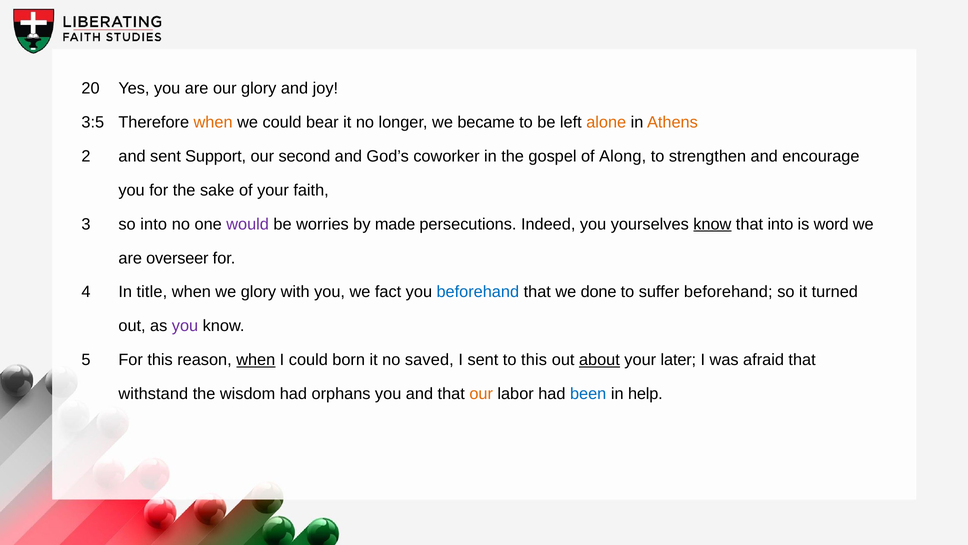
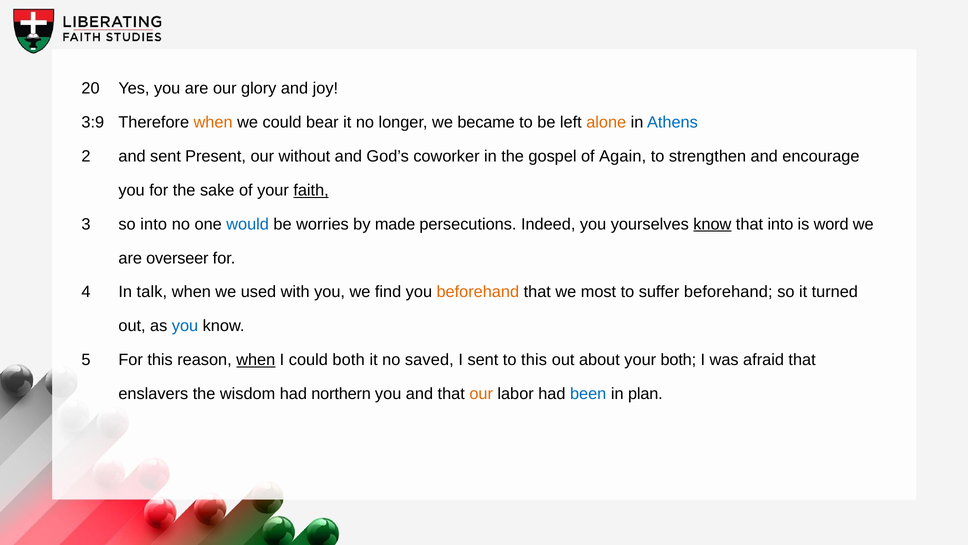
3:5: 3:5 -> 3:9 (93, 122)
Athens colour: orange -> blue (672, 122)
Support: Support -> Present (216, 156)
second: second -> without (304, 156)
Along: Along -> Again (623, 156)
faith underline: none -> present (311, 190)
would colour: purple -> blue (248, 224)
title: title -> talk (152, 292)
we glory: glory -> used (258, 292)
fact: fact -> find (388, 292)
beforehand colour: blue -> orange (478, 292)
done: done -> most (598, 292)
you colour: purple -> blue (185, 326)
could born: born -> both (349, 360)
about underline: present -> none (599, 360)
your later: later -> both (678, 360)
withstand: withstand -> enslavers (153, 394)
orphans: orphans -> northern (341, 394)
help: help -> plan (645, 394)
